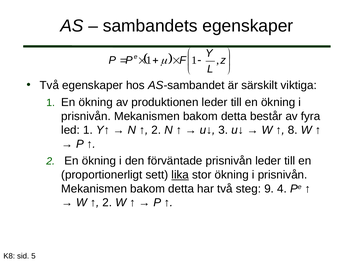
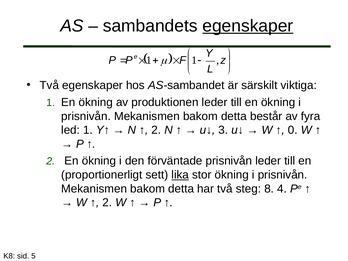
egenskaper underline: none -> present (248, 26)
8: 8 -> 0 (293, 130)
9: 9 -> 8 (269, 189)
